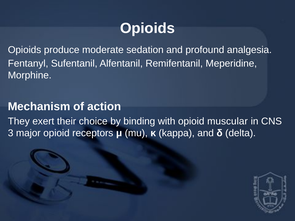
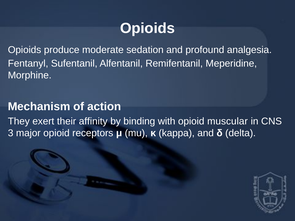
choice: choice -> affinity (93, 121)
